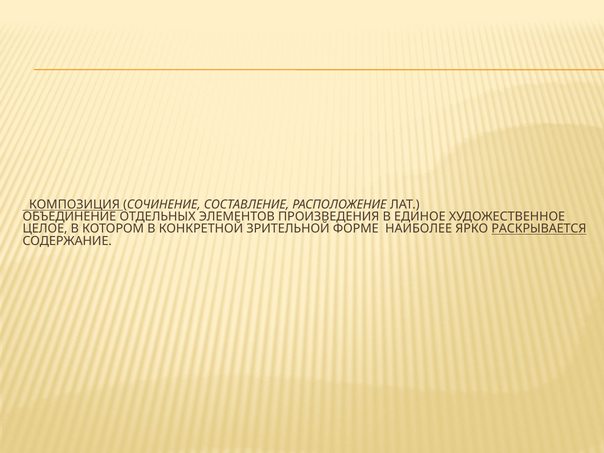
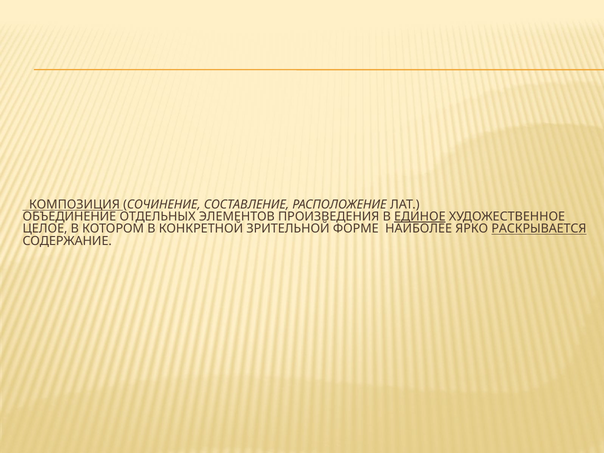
ЕДИНОЕ underline: none -> present (420, 217)
